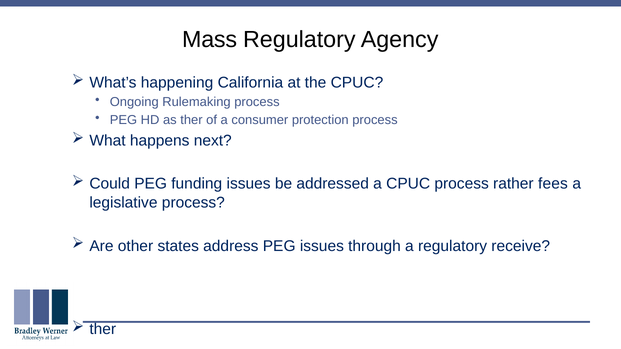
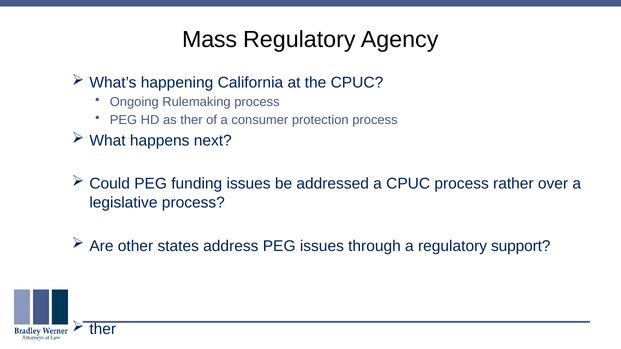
fees: fees -> over (553, 184)
receive: receive -> support (521, 246)
